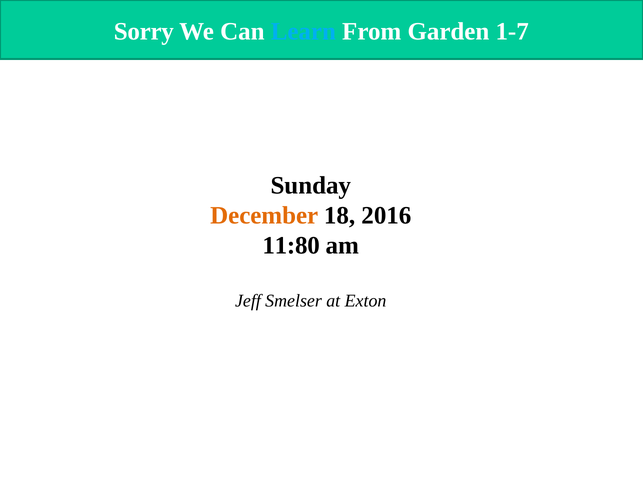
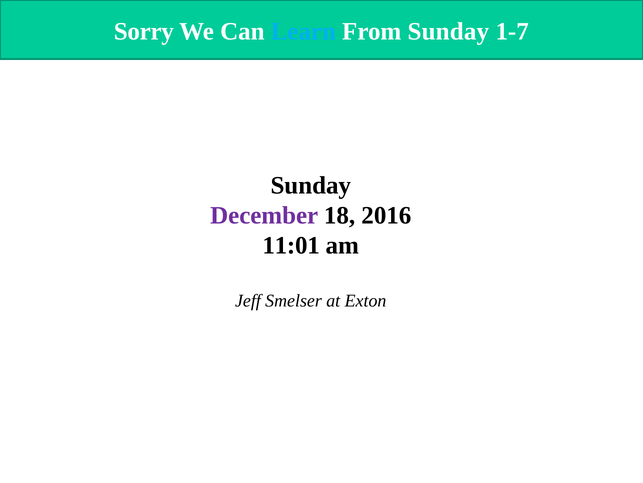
From Garden: Garden -> Sunday (448, 31)
December colour: orange -> purple (264, 215)
11:80: 11:80 -> 11:01 (291, 245)
